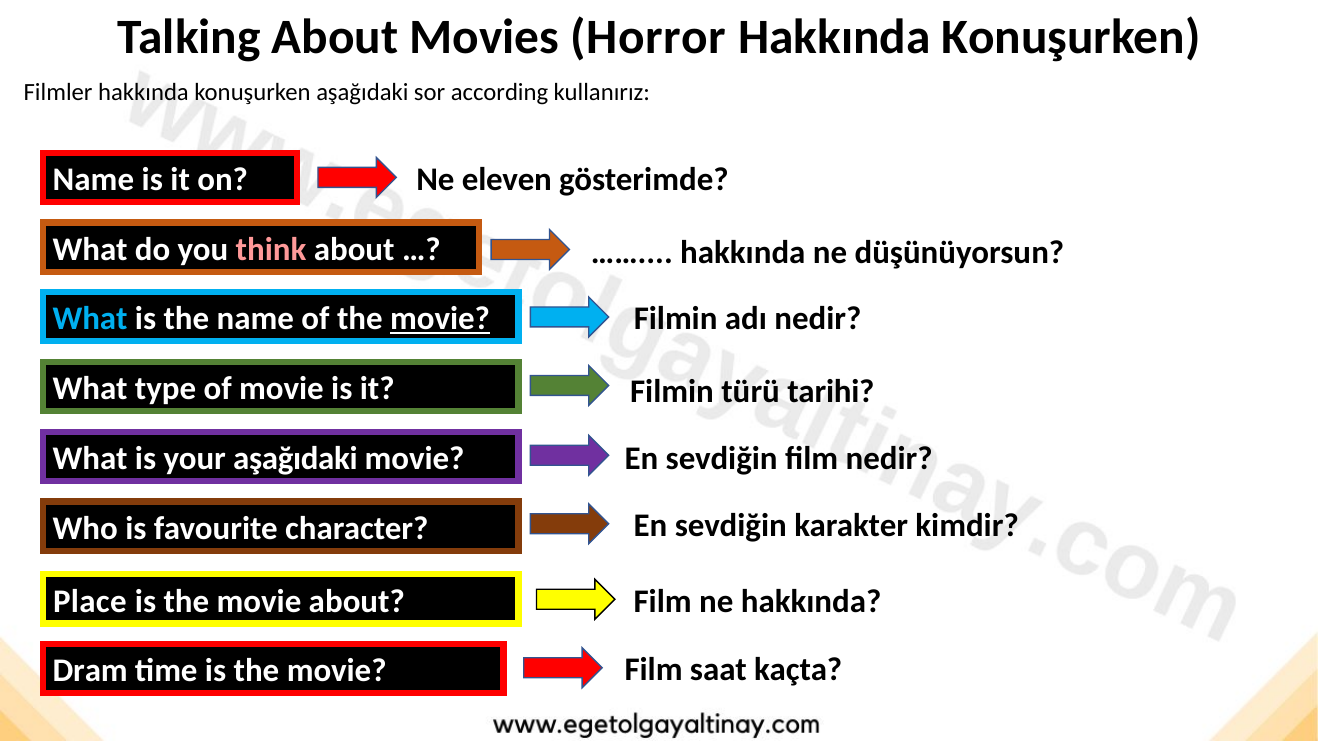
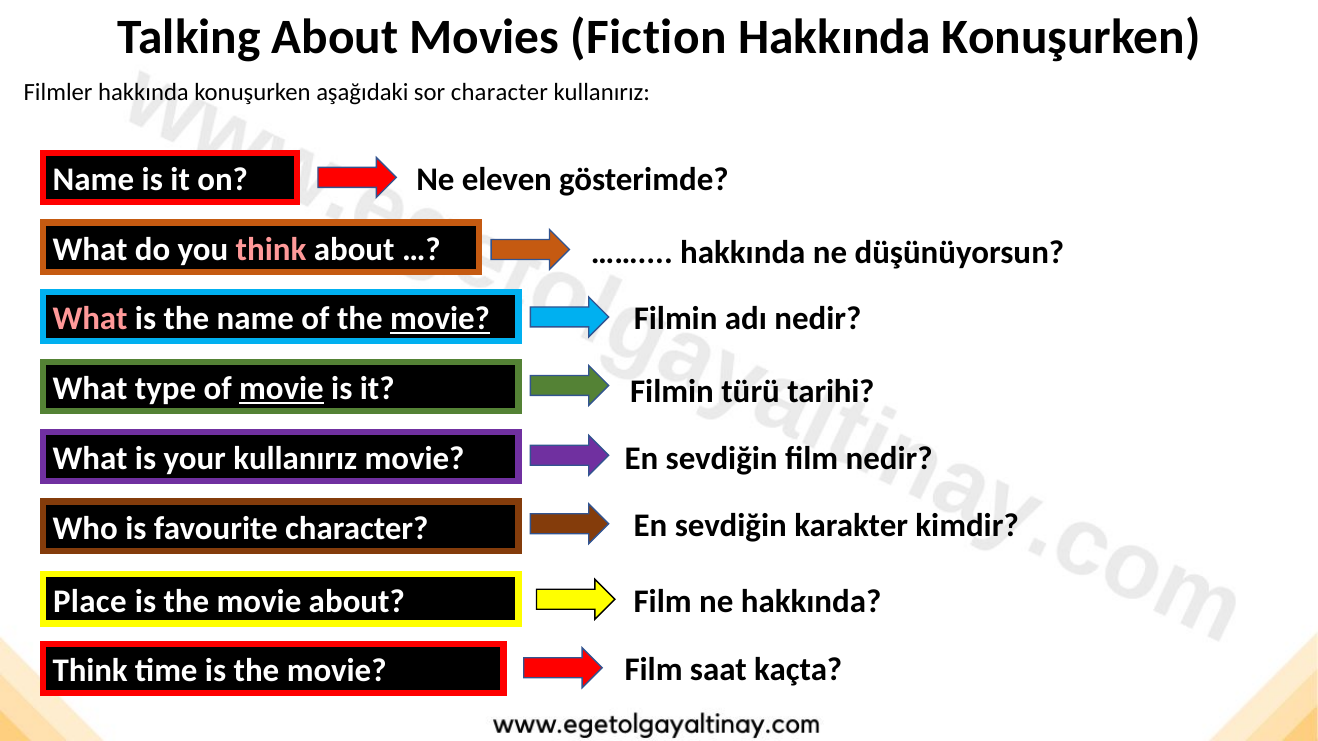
Horror: Horror -> Fiction (648, 37)
sor according: according -> character (499, 93)
What colour: light blue -> pink (90, 319)
movie underline: none -> present (282, 389)
your aşağıdaki: aşağıdaki -> kullanırız (295, 459)
Dram: Dram -> Think (90, 671)
